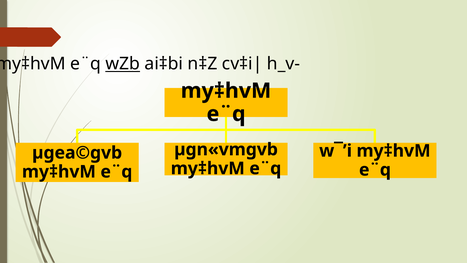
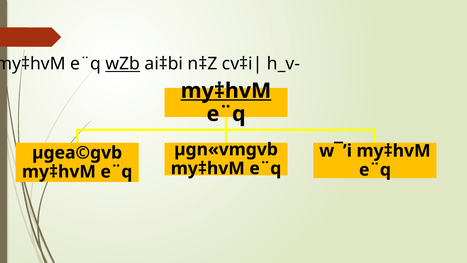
my‡hvM underline: none -> present (226, 91)
